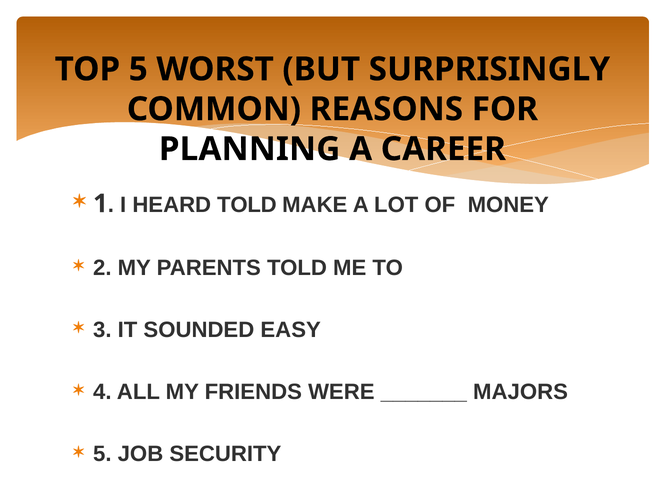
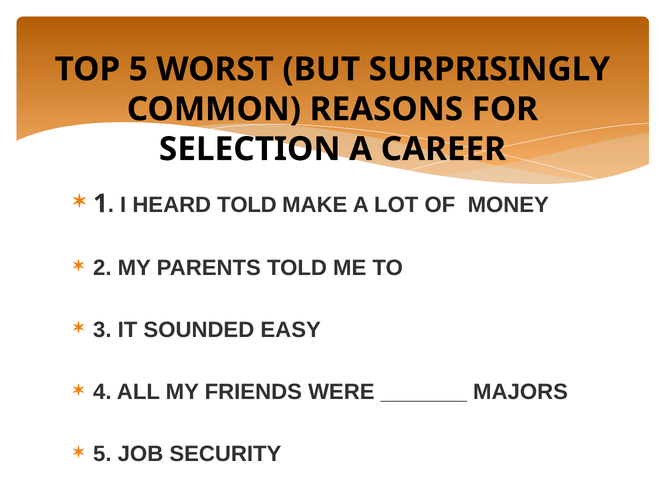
PLANNING: PLANNING -> SELECTION (250, 149)
